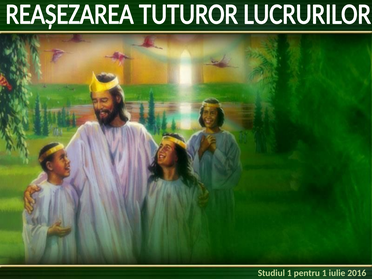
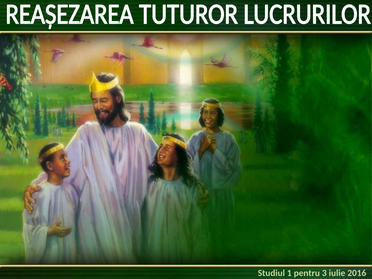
pentru 1: 1 -> 3 (324, 273)
